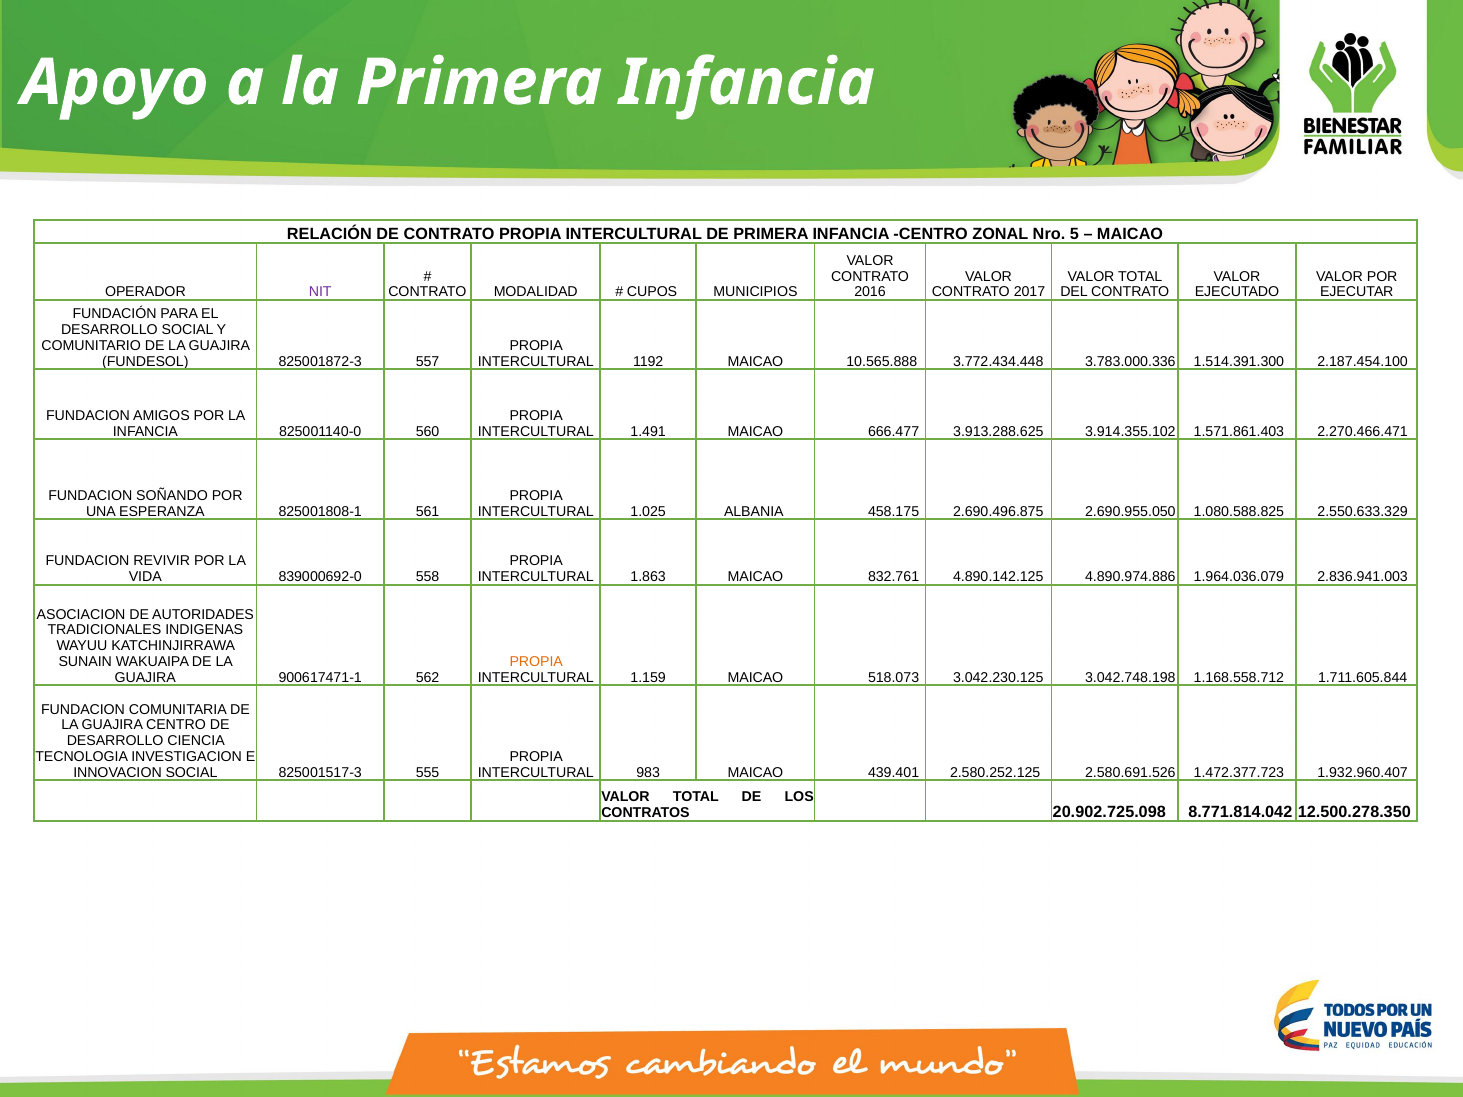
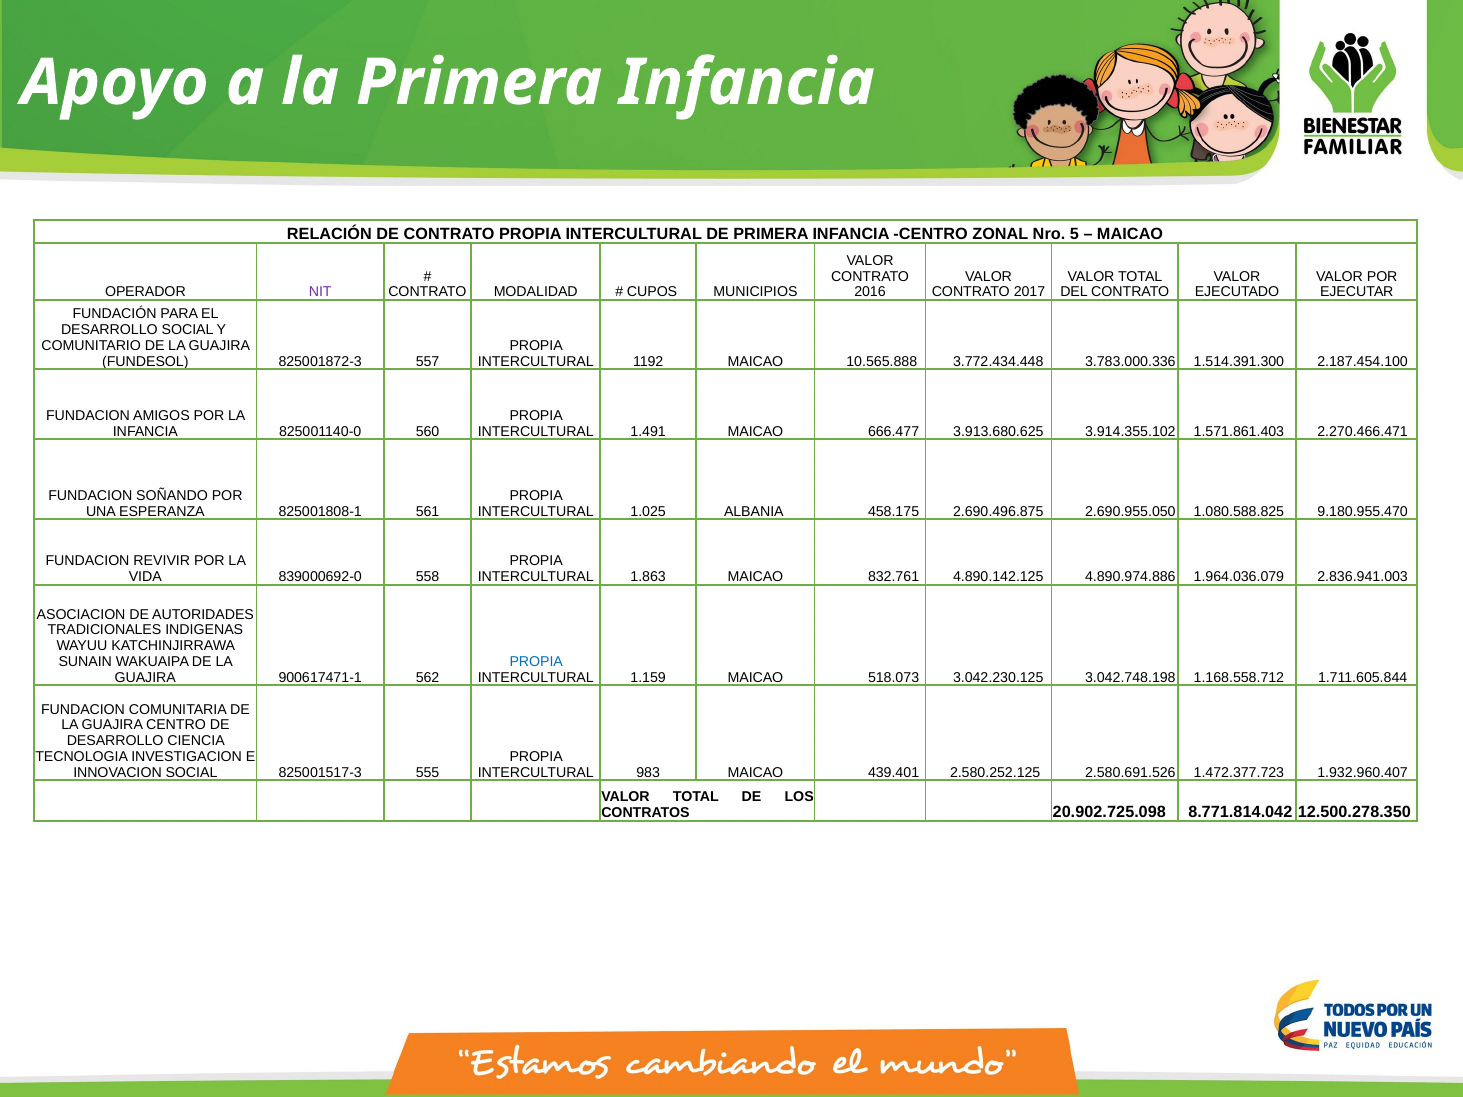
3.913.288.625: 3.913.288.625 -> 3.913.680.625 (998, 432)
2.550.633.329: 2.550.633.329 -> 9.180.955.470 (1363, 512)
PROPIA colour: orange -> blue (536, 662)
